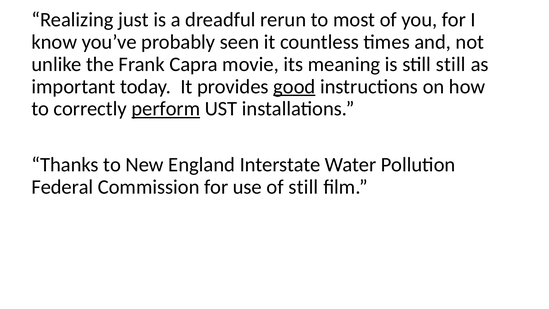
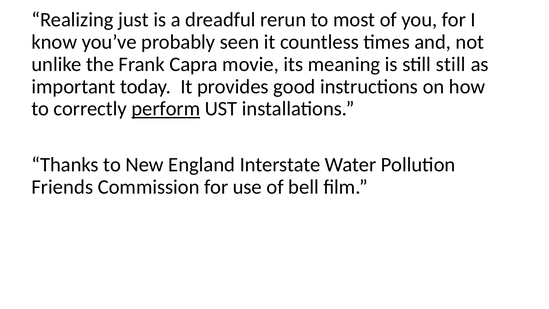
good underline: present -> none (294, 86)
Federal: Federal -> Friends (62, 187)
of still: still -> bell (304, 187)
